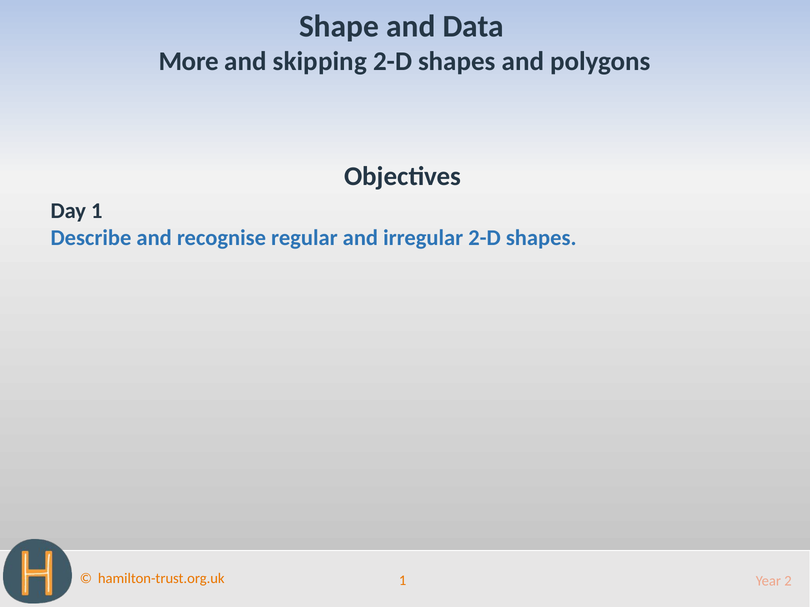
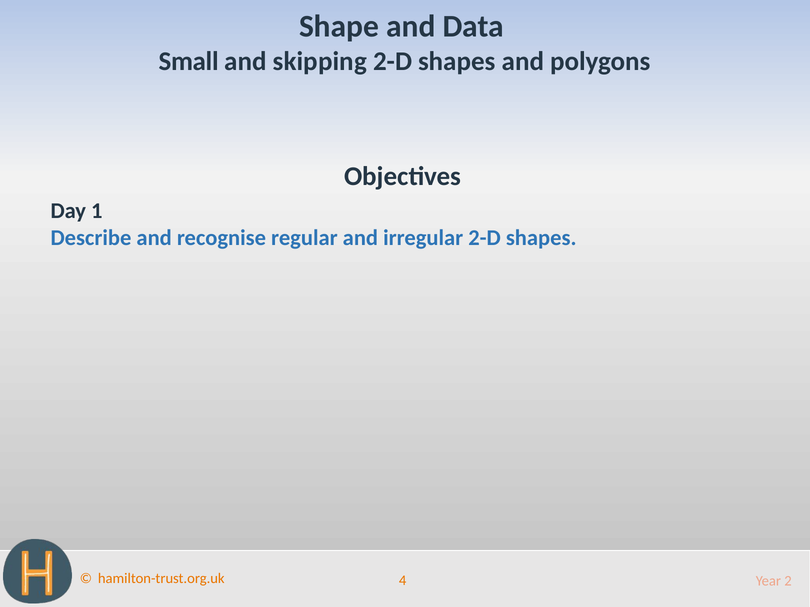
More: More -> Small (189, 61)
1: 1 -> 4 (403, 581)
